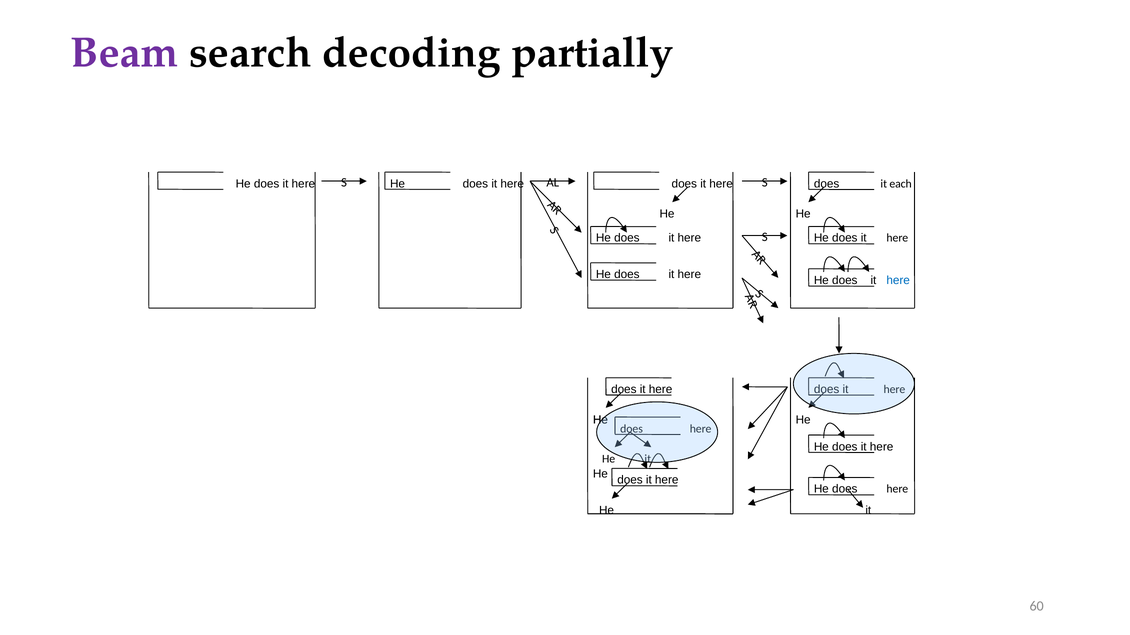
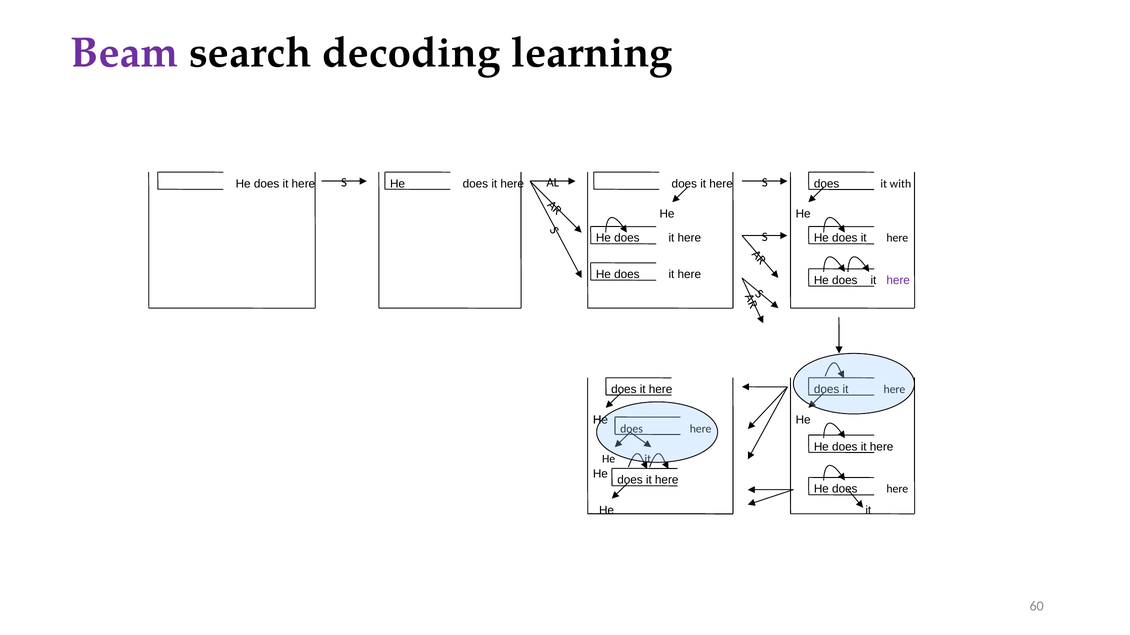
partially: partially -> learning (592, 53)
each: each -> with (901, 184)
here colour: blue -> purple (898, 281)
